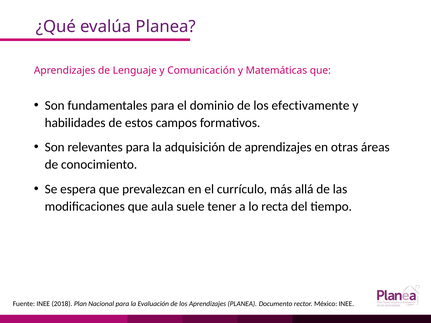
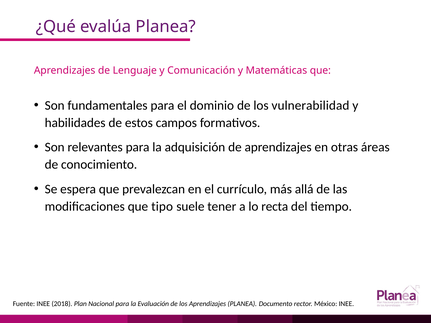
efectivamente: efectivamente -> vulnerabilidad (310, 105)
aula: aula -> tipo (162, 207)
